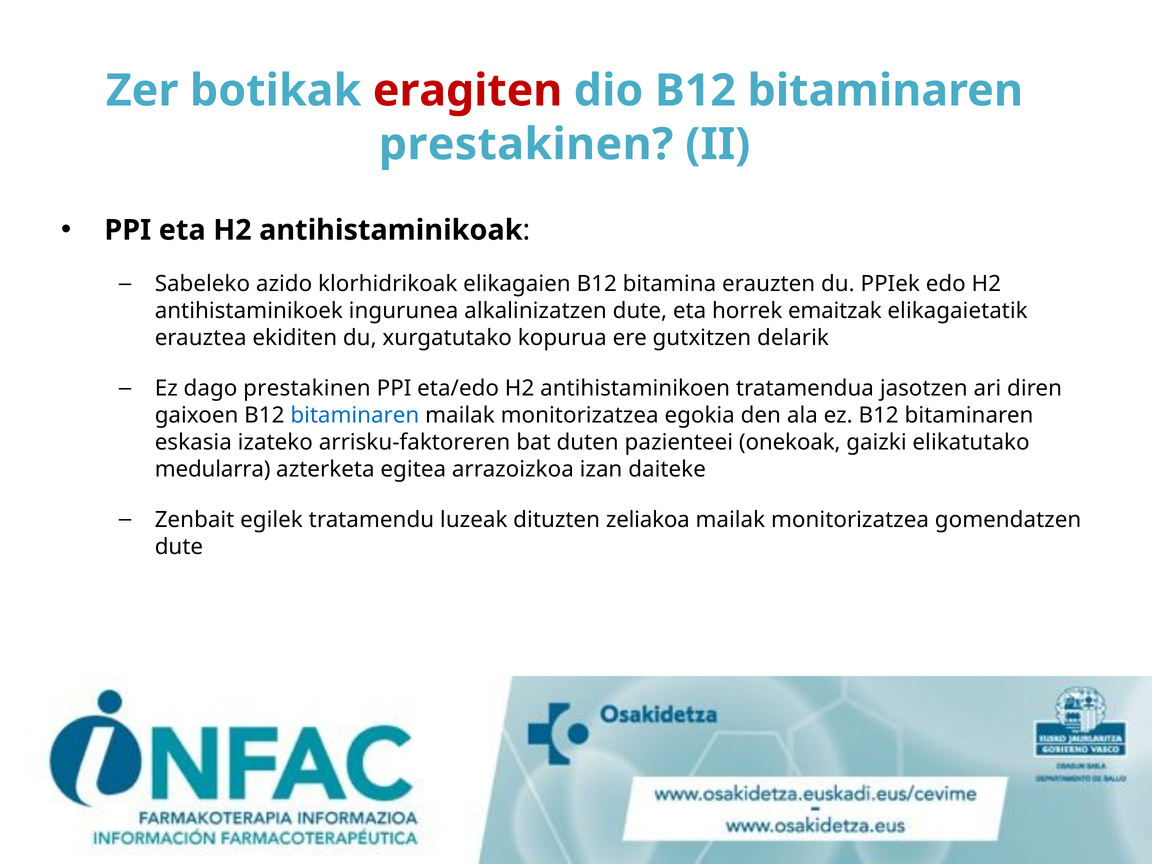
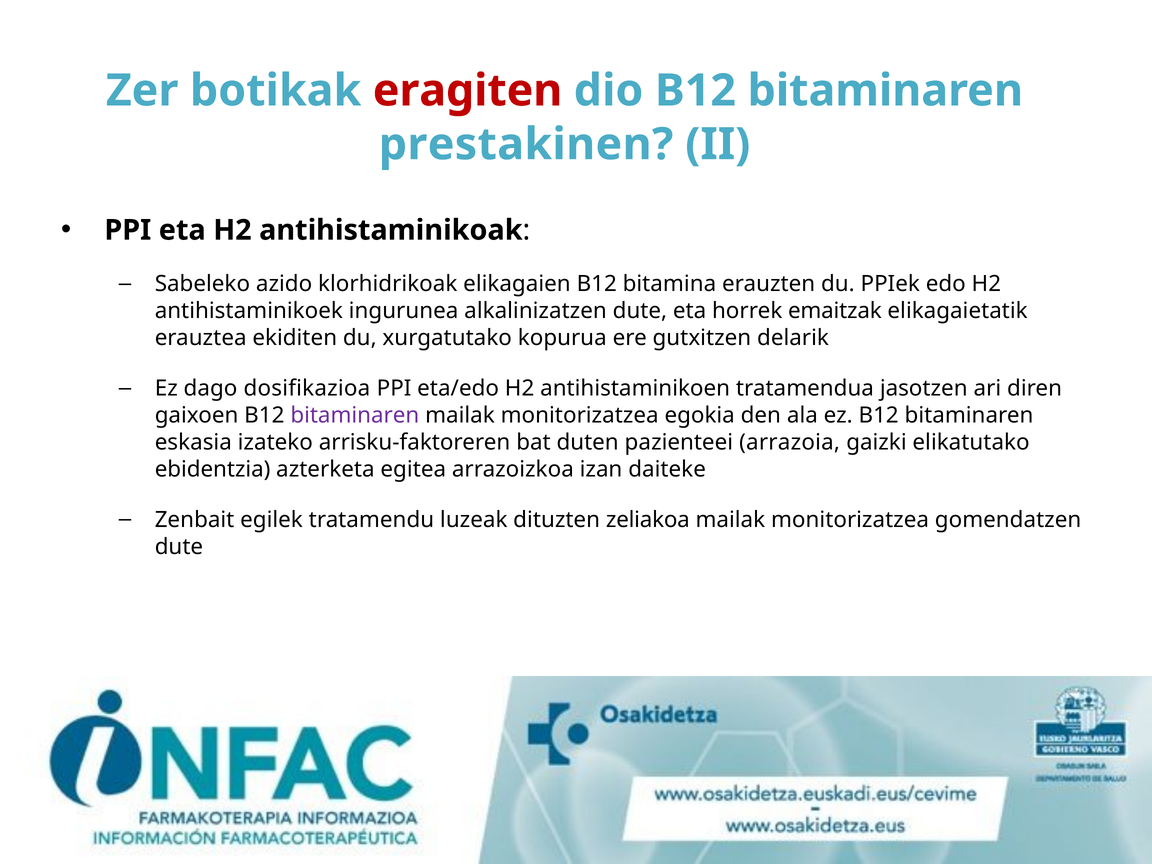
dago prestakinen: prestakinen -> dosifikazioa (307, 388)
bitaminaren colour: blue -> purple (355, 415)
onekoak: onekoak -> arrazoia (790, 442)
medularra: medularra -> ebidentzia (213, 469)
